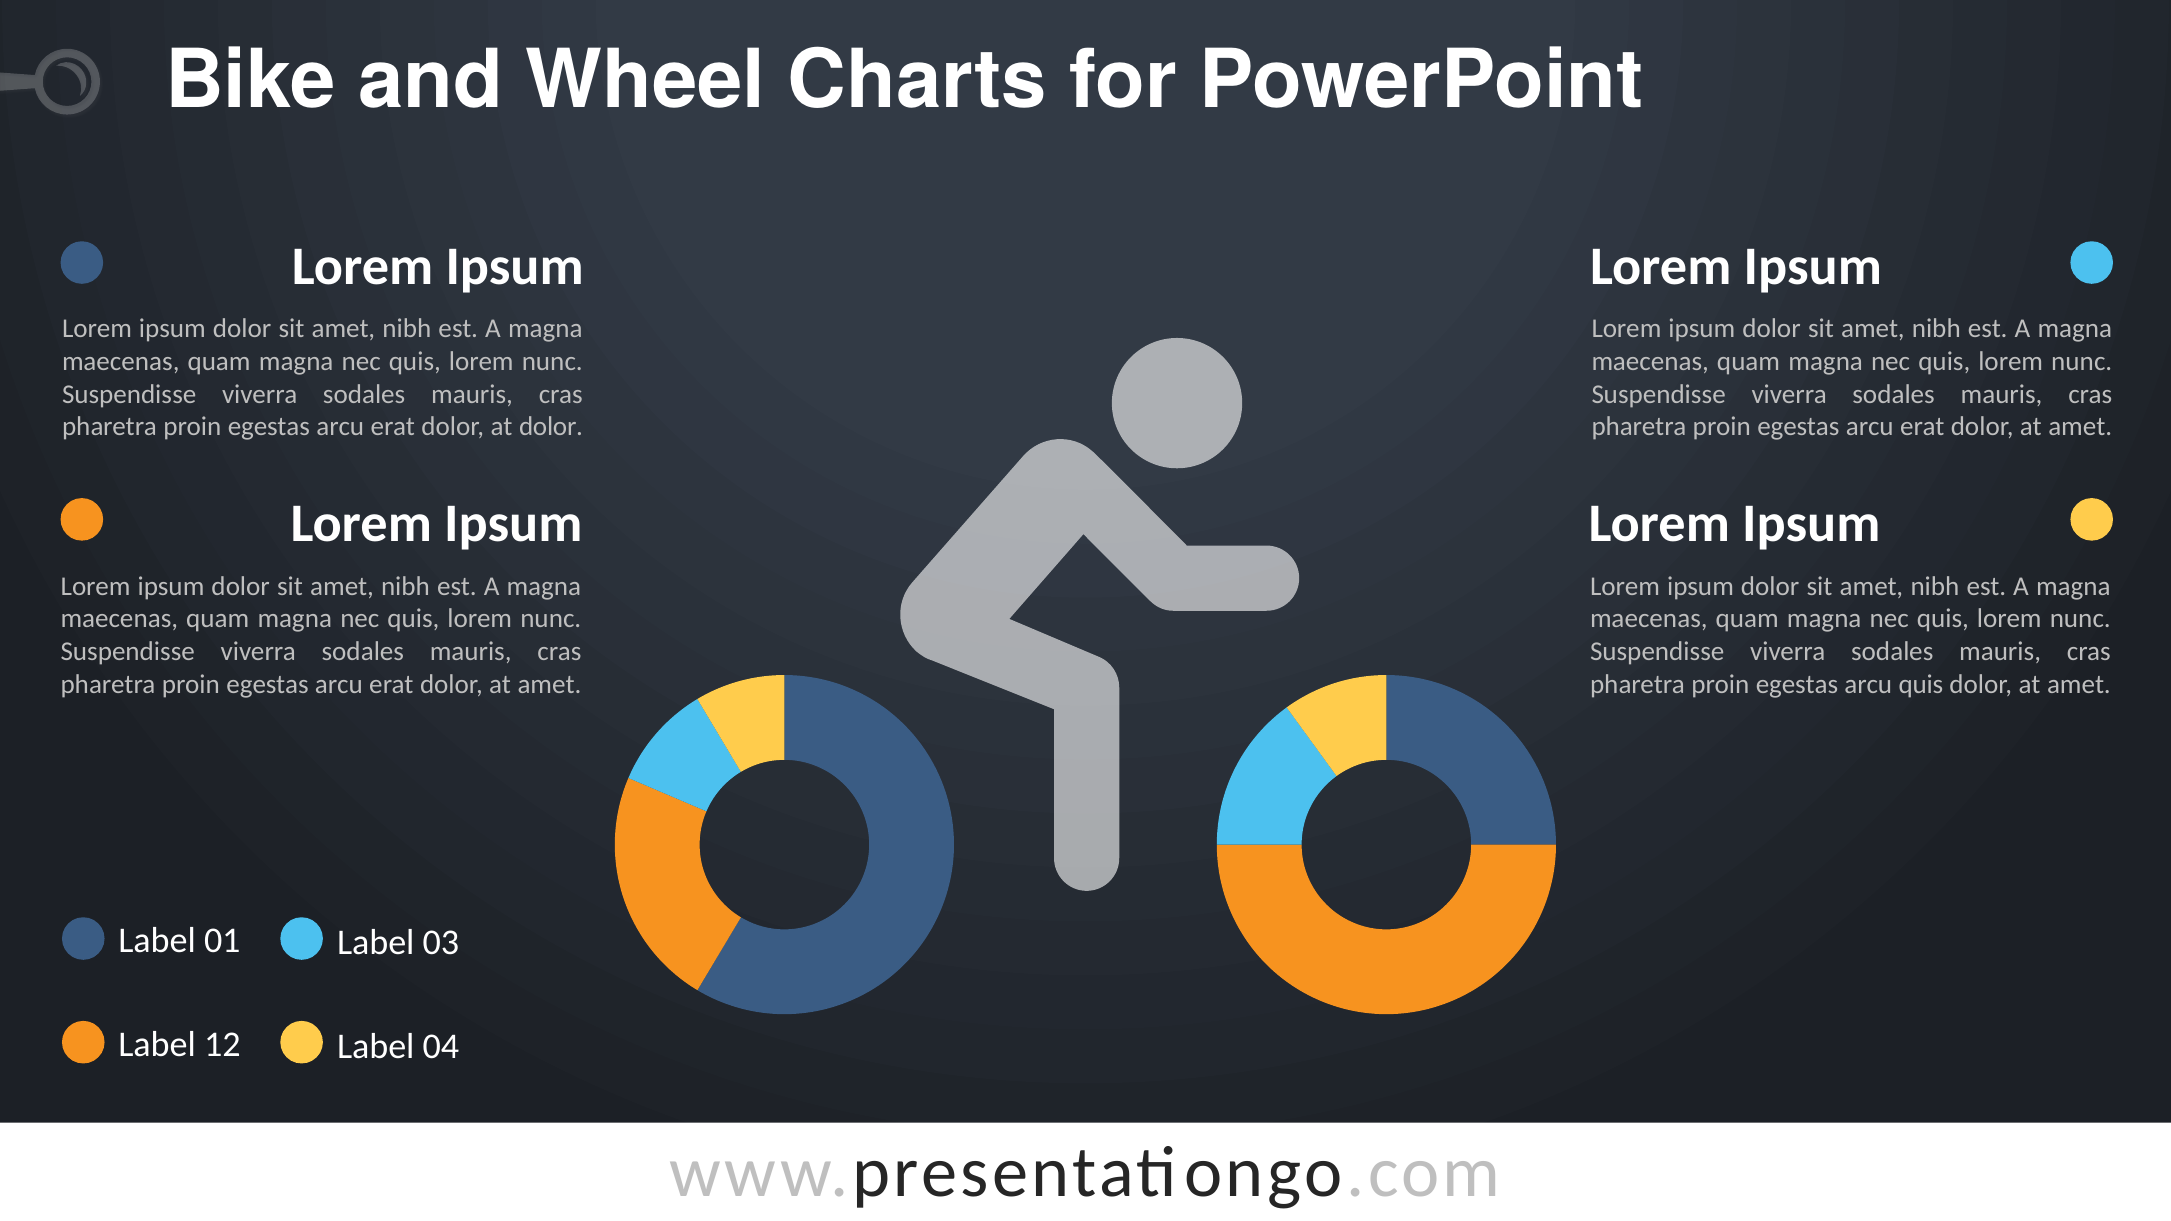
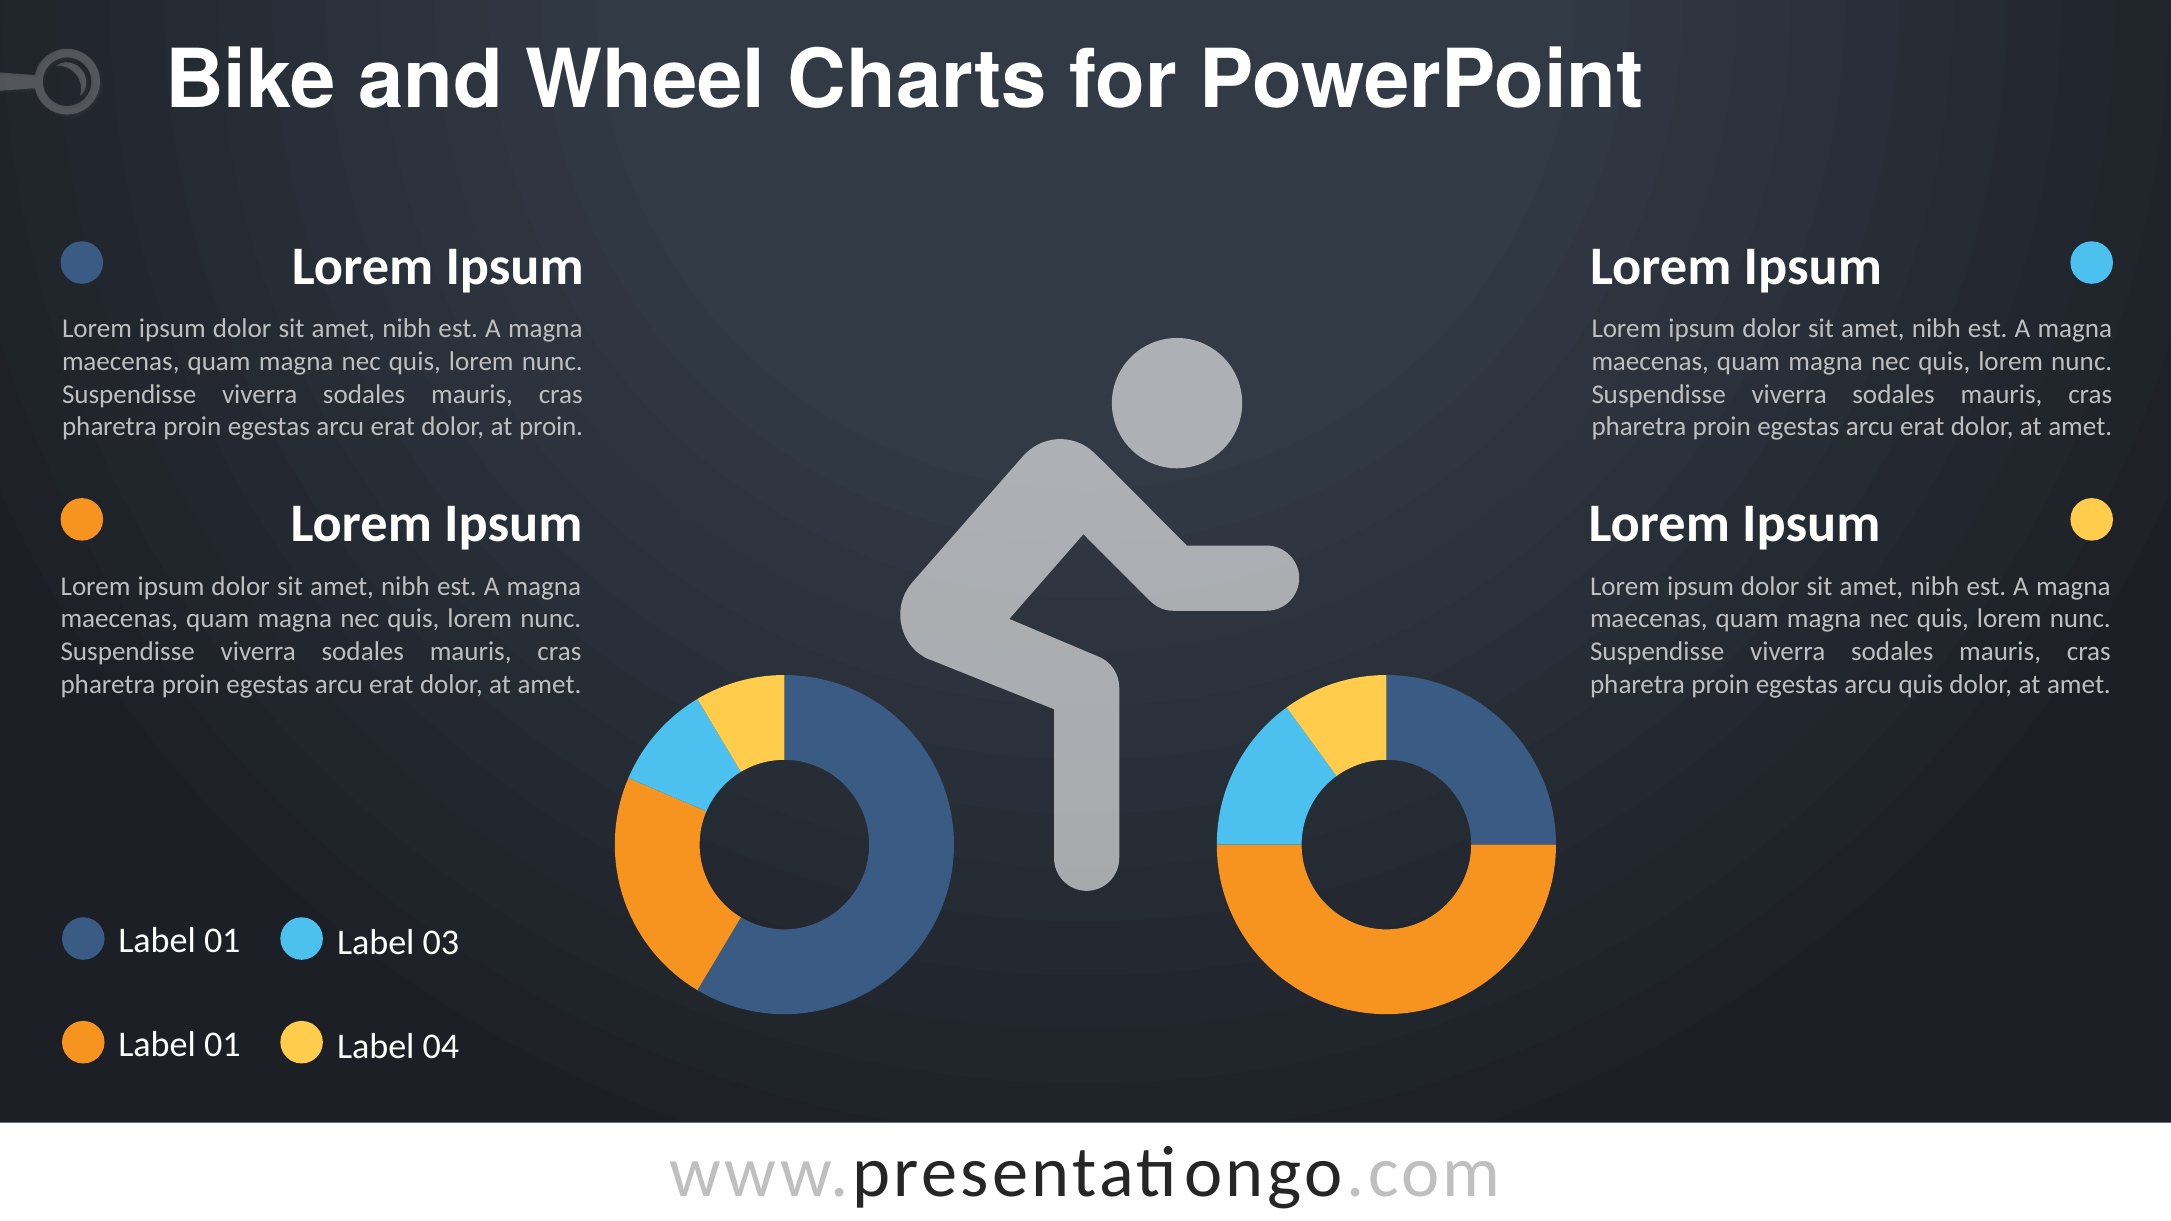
at dolor: dolor -> proin (551, 427)
12: 12 -> 01 (222, 1045)
